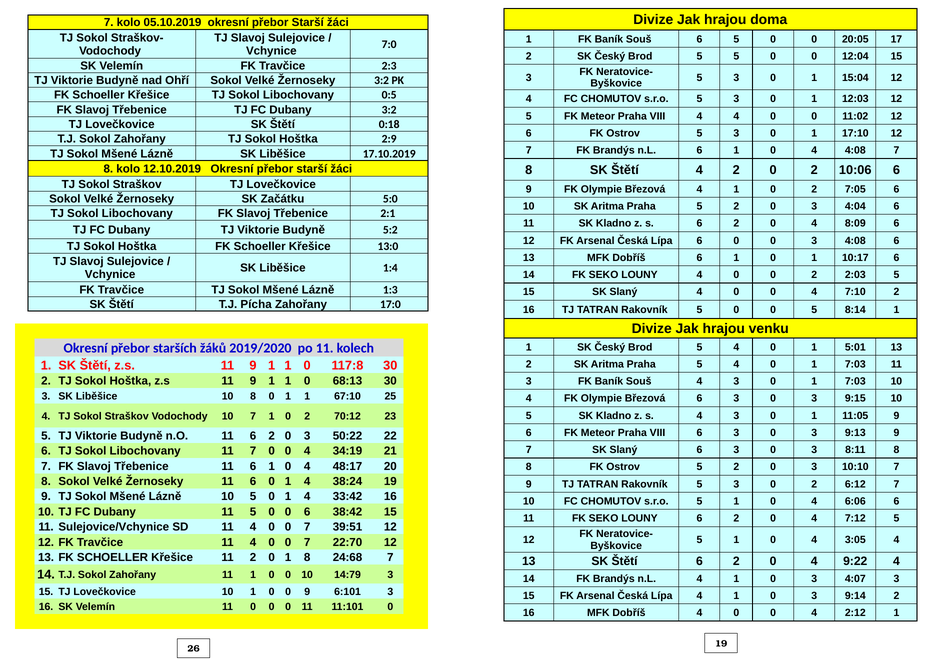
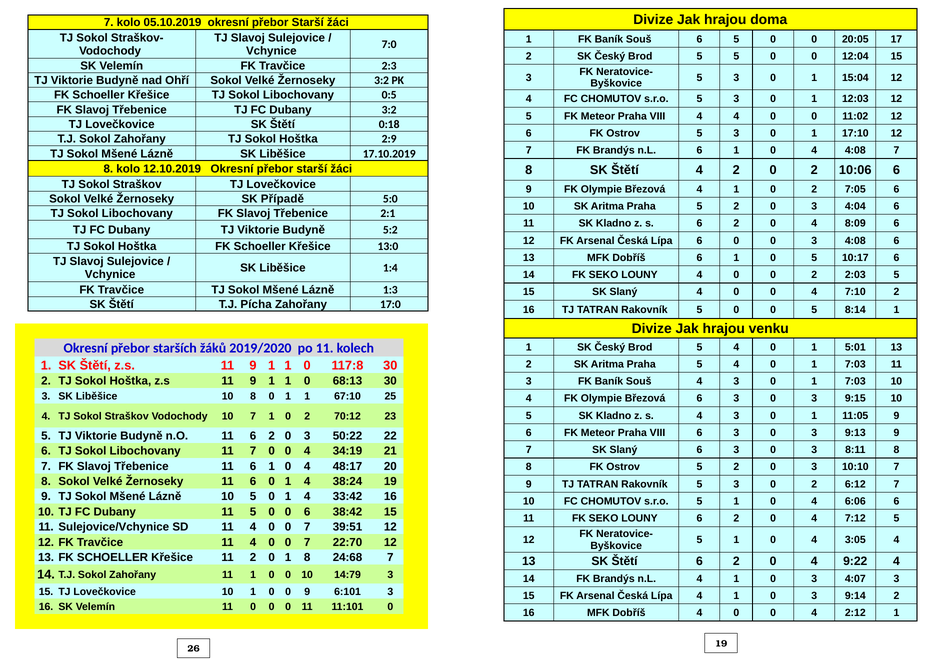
Začátku: Začátku -> Případě (282, 199)
1 0 1: 1 -> 5 (814, 258)
